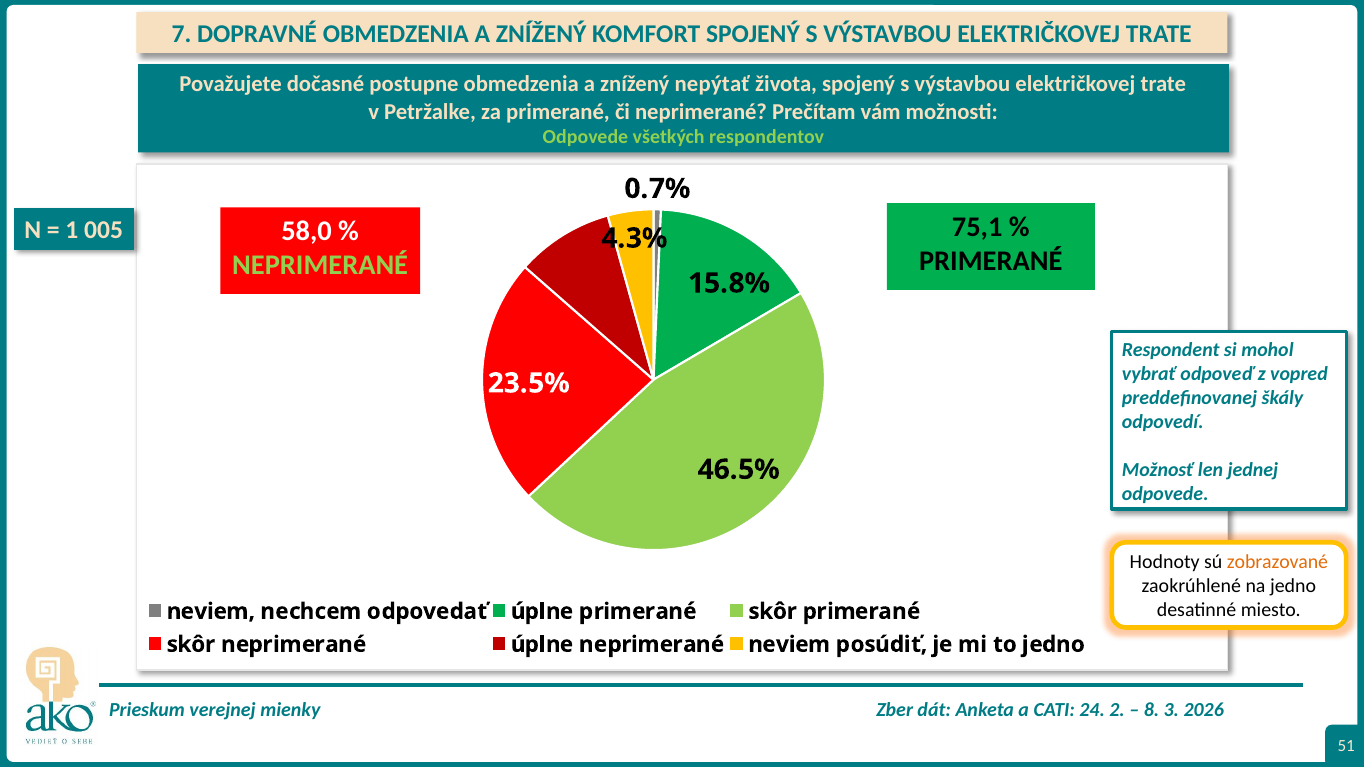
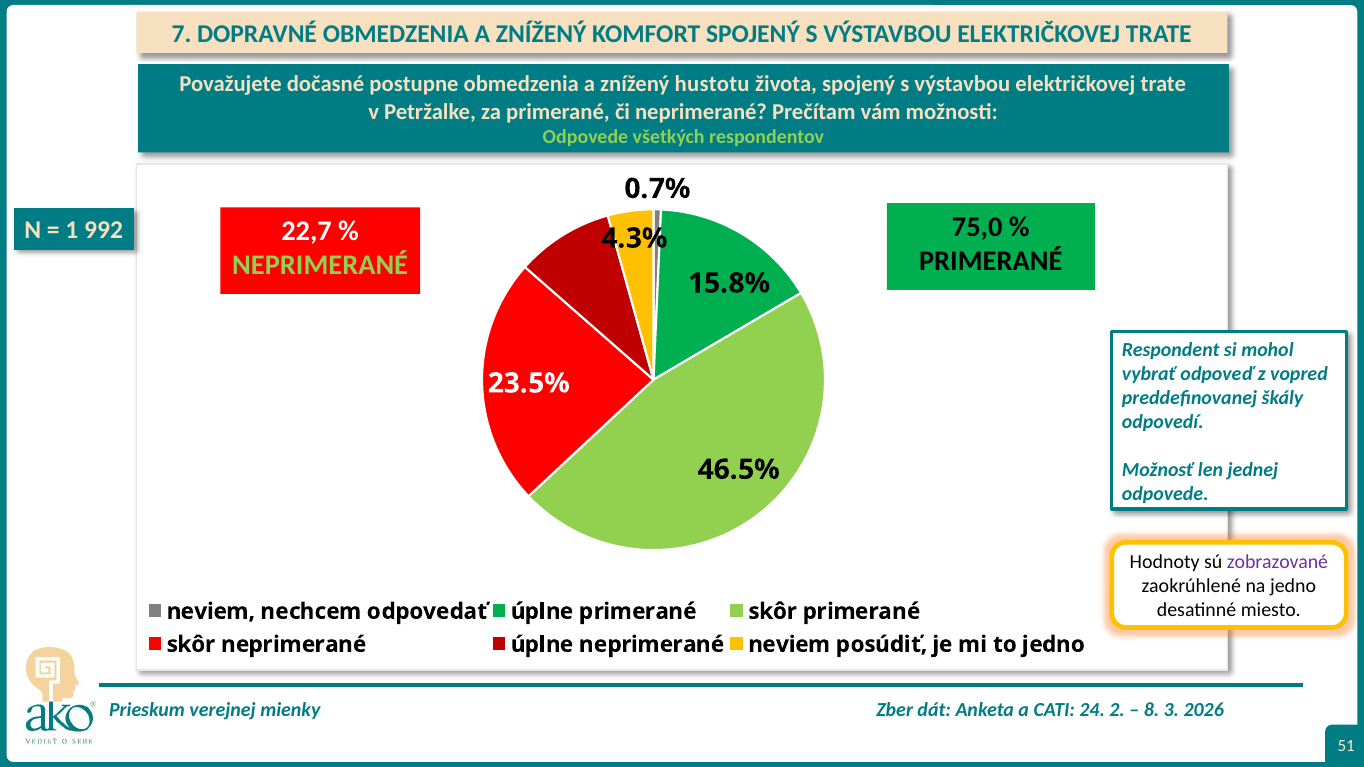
nepýtať: nepýtať -> hustotu (712, 84)
75,1: 75,1 -> 75,0 (977, 227)
58,0: 58,0 -> 22,7 (307, 232)
005: 005 -> 992 (104, 231)
zobrazované colour: orange -> purple (1278, 563)
